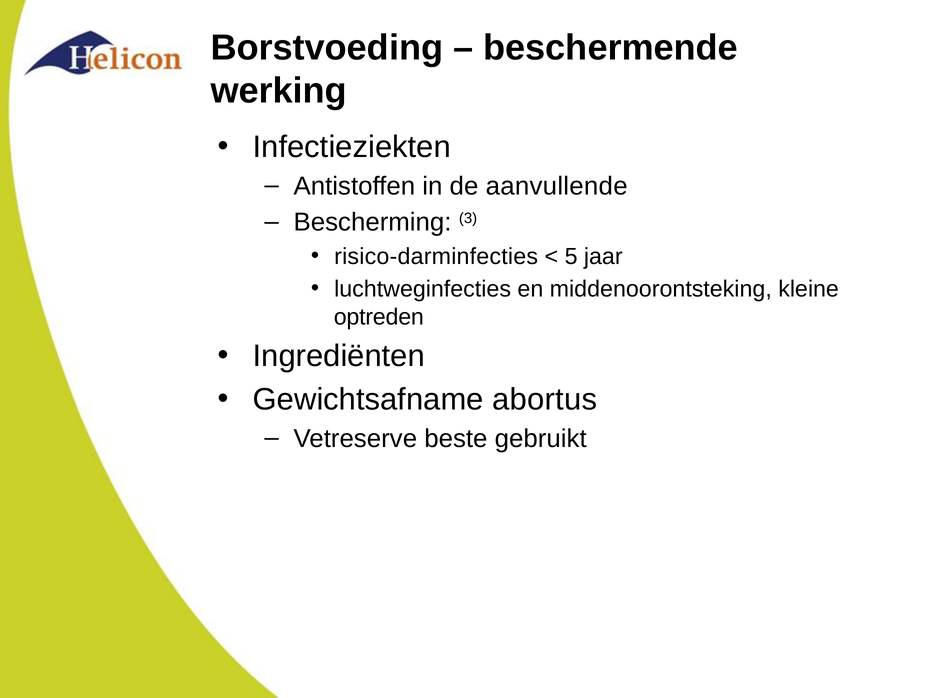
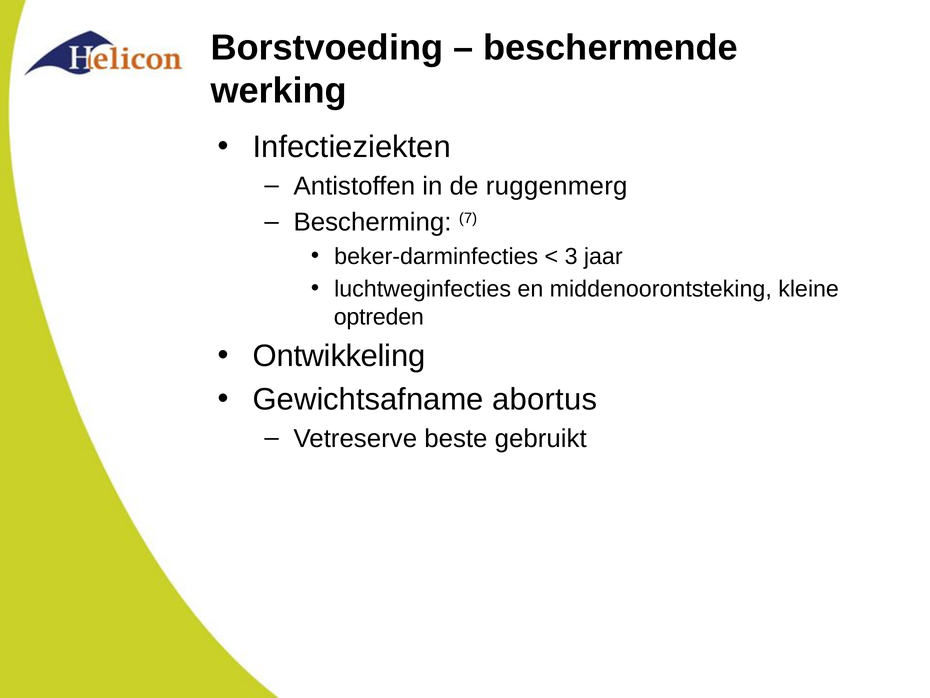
aanvullende: aanvullende -> ruggenmerg (557, 186)
3: 3 -> 7 (468, 218)
risico-darminfecties: risico-darminfecties -> beker-darminfecties (436, 256)
5: 5 -> 3 (571, 256)
Ingrediënten: Ingrediënten -> Ontwikkeling (339, 356)
